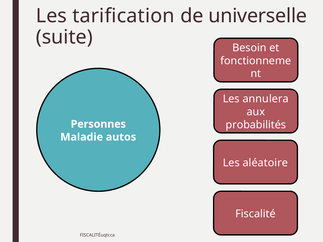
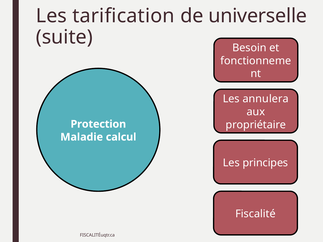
probabilités: probabilités -> propriétaire (256, 125)
Personnes: Personnes -> Protection (98, 124)
autos: autos -> calcul (121, 137)
aléatoire: aléatoire -> principes (265, 163)
